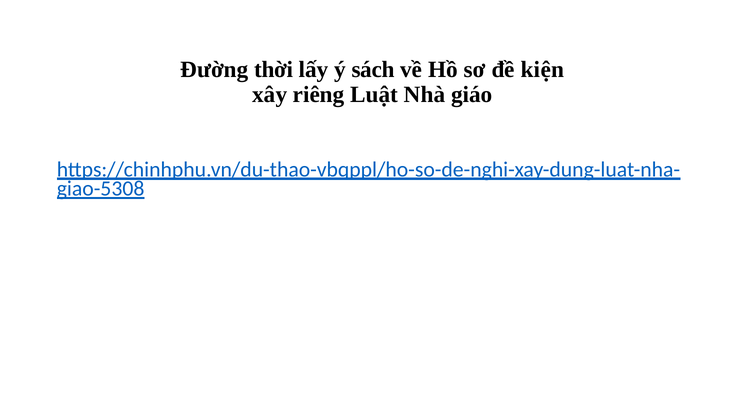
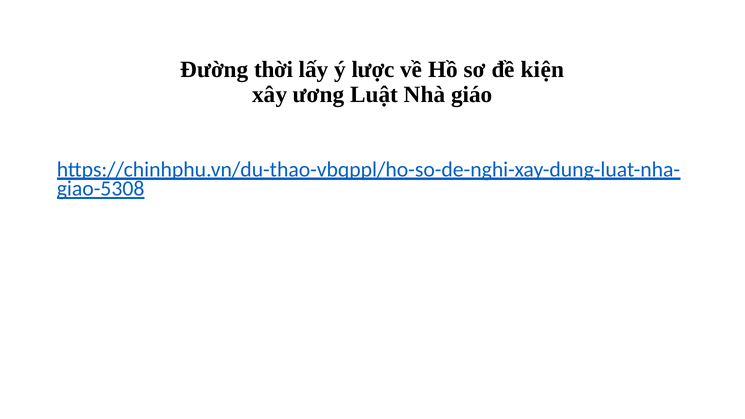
sách: sách -> lược (373, 69)
riêng: riêng -> ương (319, 95)
